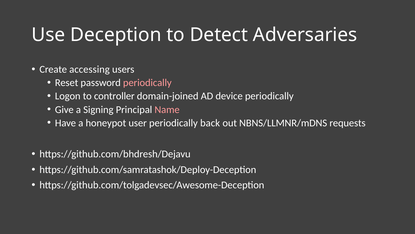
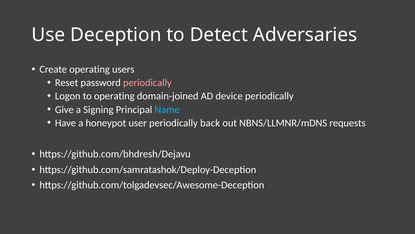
Create accessing: accessing -> operating (90, 69)
to controller: controller -> operating (114, 96)
Name colour: pink -> light blue (167, 109)
